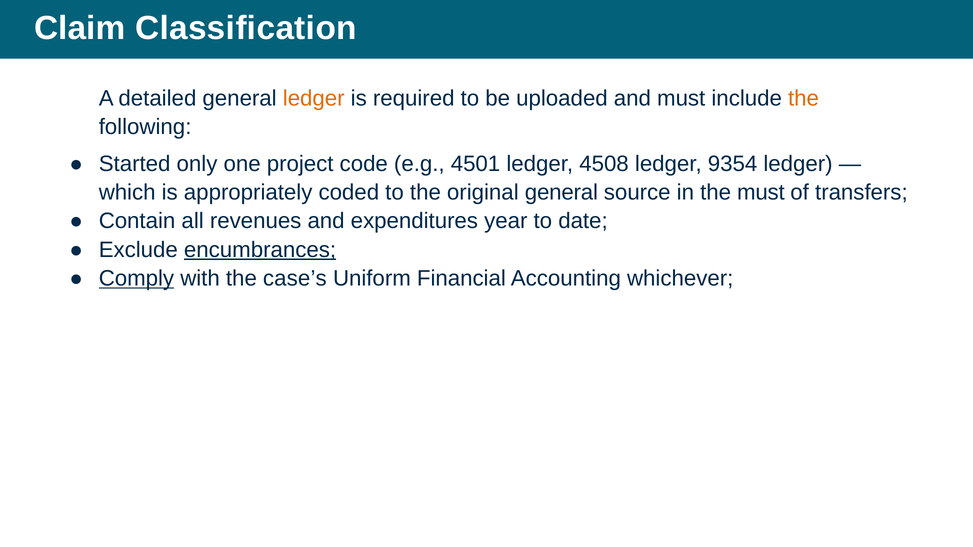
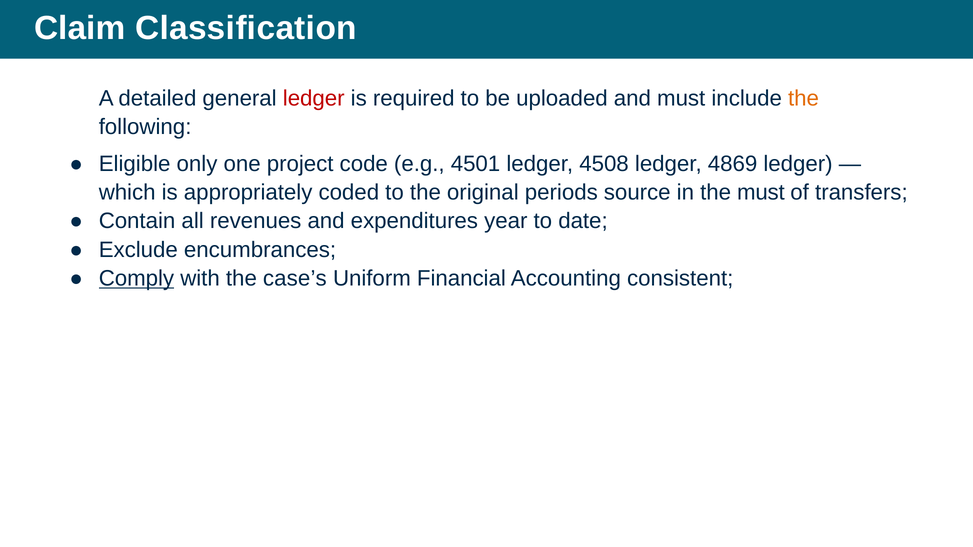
ledger colour: orange -> red (314, 98)
Started: Started -> Eligible (135, 164)
9354: 9354 -> 4869 (733, 164)
original general: general -> periods (561, 193)
encumbrances underline: present -> none (260, 250)
whichever: whichever -> consistent (680, 279)
